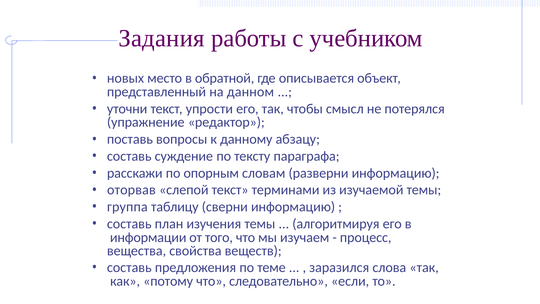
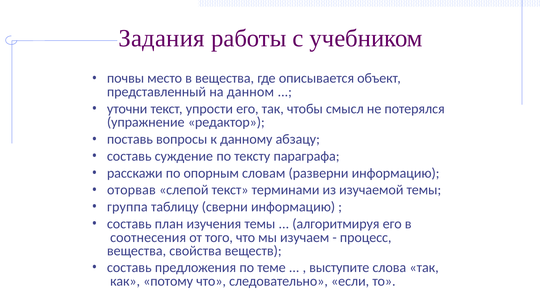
новых: новых -> почвы (126, 78)
в обратной: обратной -> вещества (225, 78)
информации: информации -> соотнесения (148, 237)
заразился: заразился -> выступите (339, 267)
